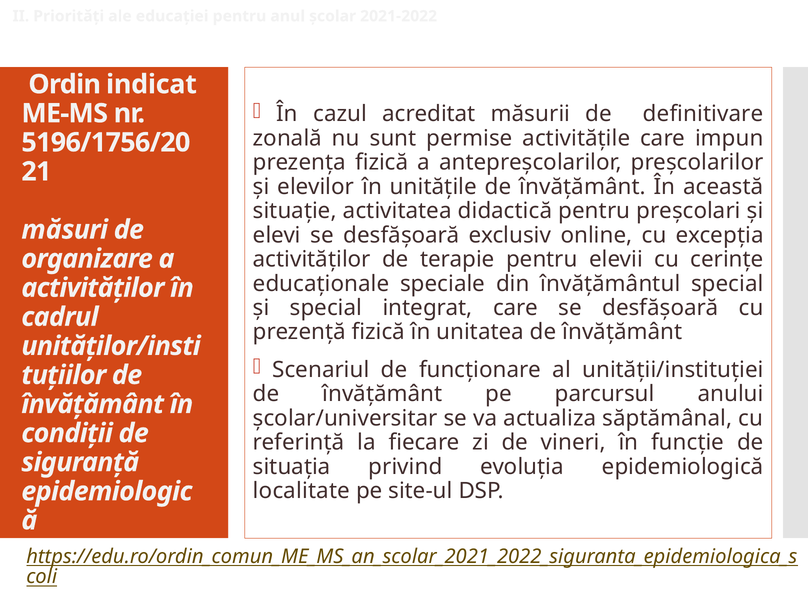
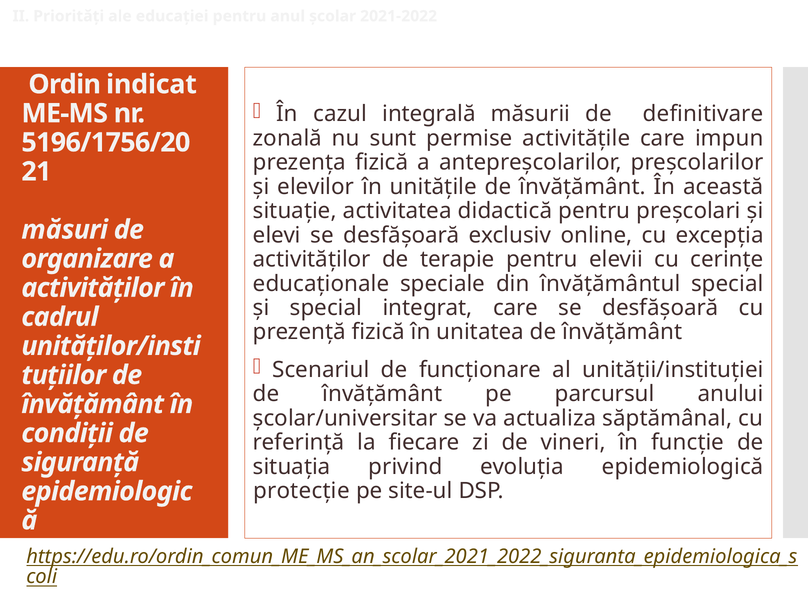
acreditat: acreditat -> integrală (429, 114)
localitate: localitate -> protecție (301, 491)
